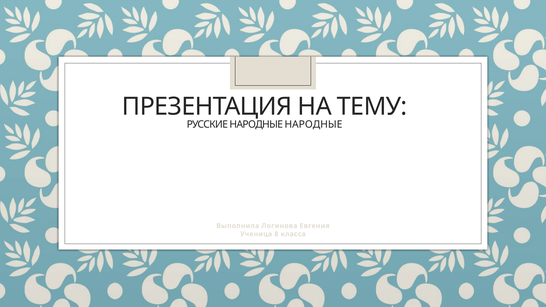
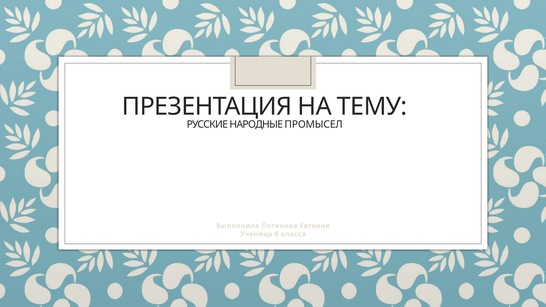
НАРОДНЫЕ НАРОДНЫЕ: НАРОДНЫЕ -> ПРОМЫСЕЛ (314, 125)
